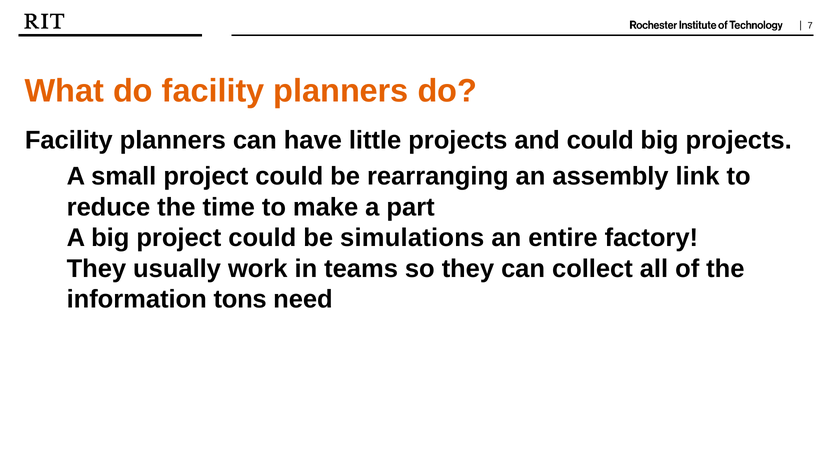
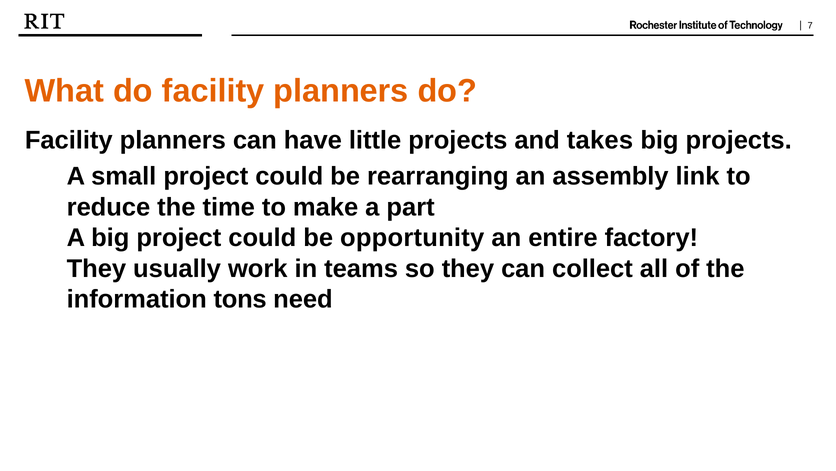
and could: could -> takes (600, 140)
simulations: simulations -> opportunity (412, 238)
